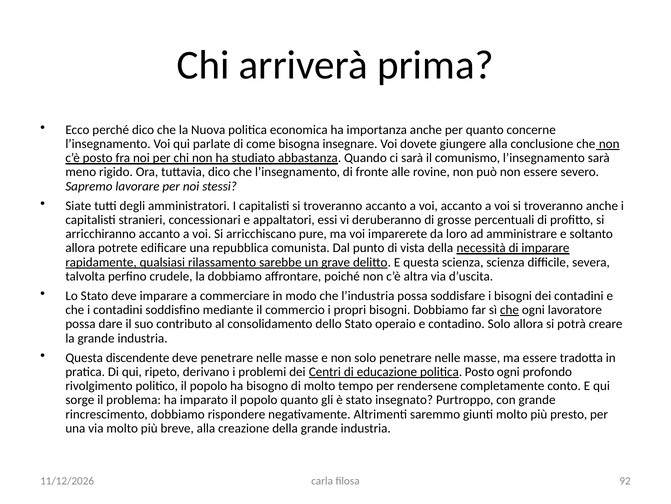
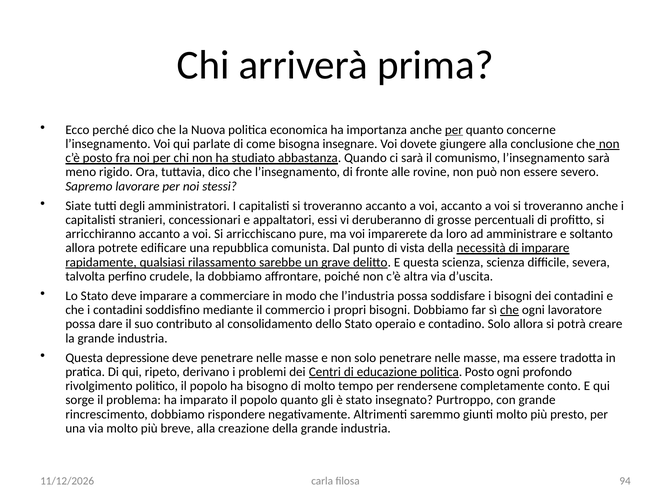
per underline: none -> present (454, 130)
discendente: discendente -> depressione (138, 357)
92: 92 -> 94 (625, 480)
